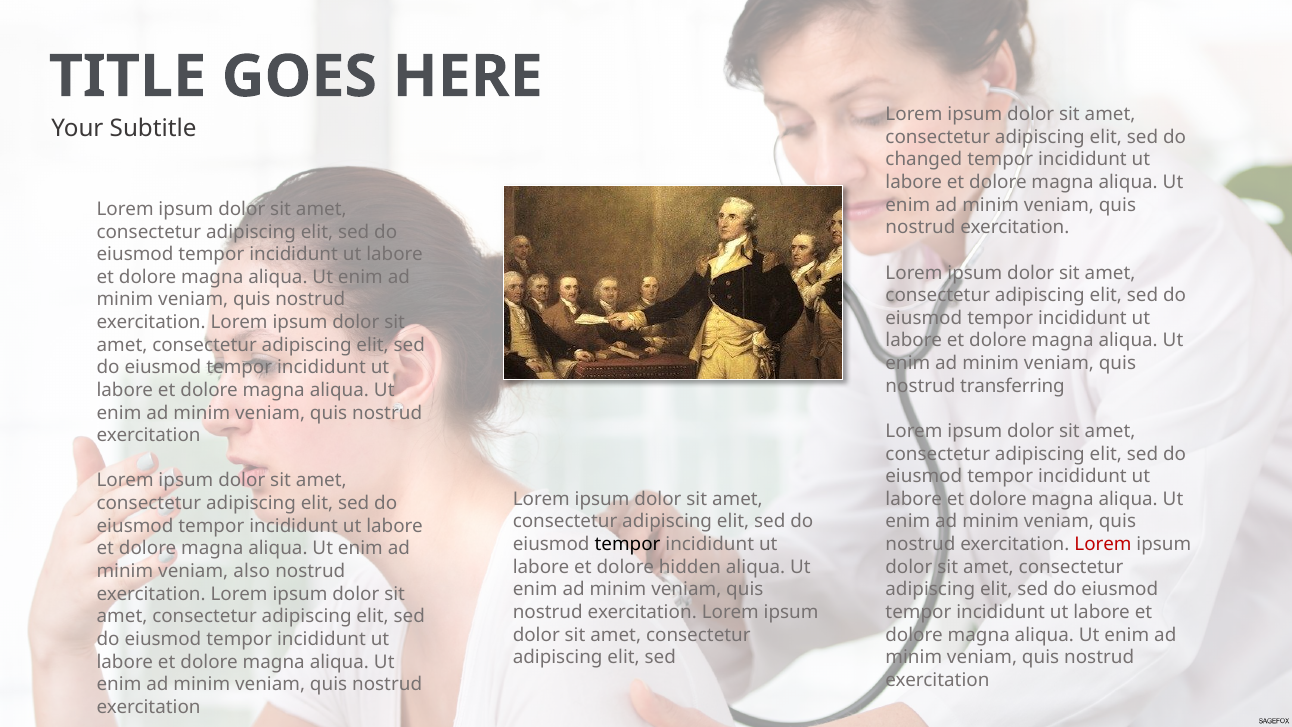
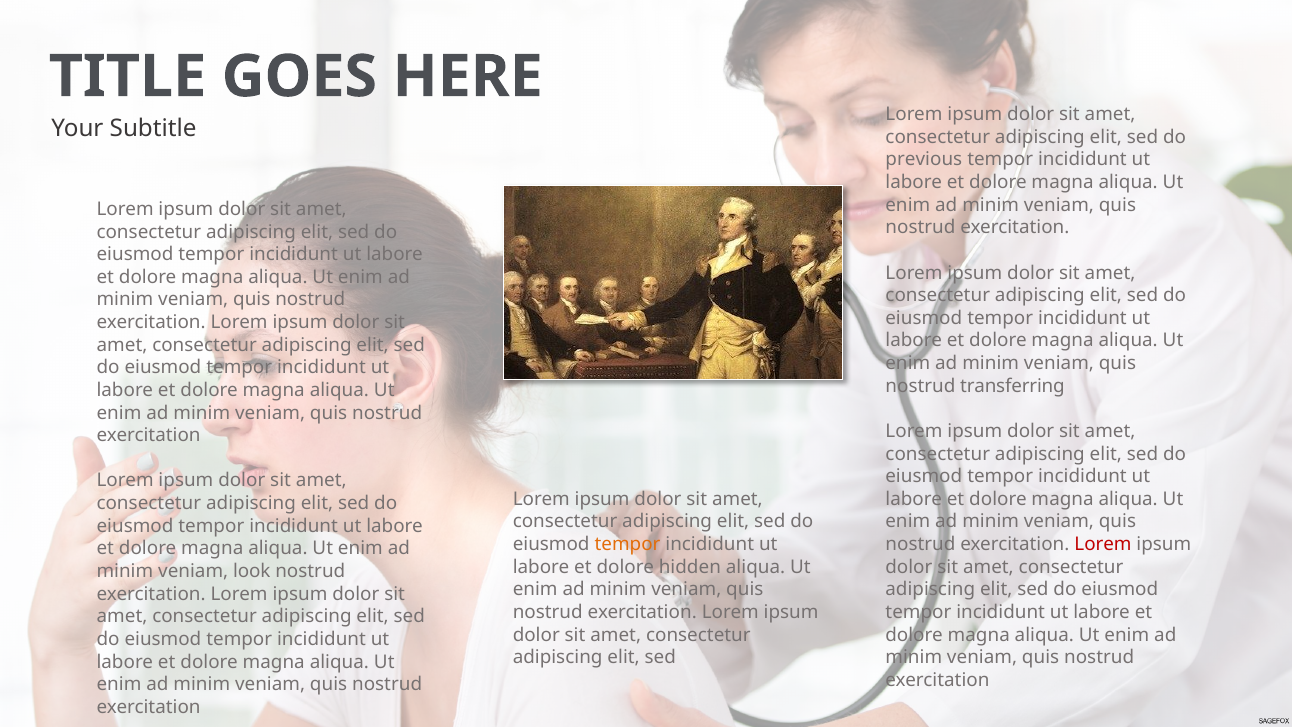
changed: changed -> previous (924, 160)
tempor colour: black -> orange (628, 544)
also: also -> look (252, 571)
